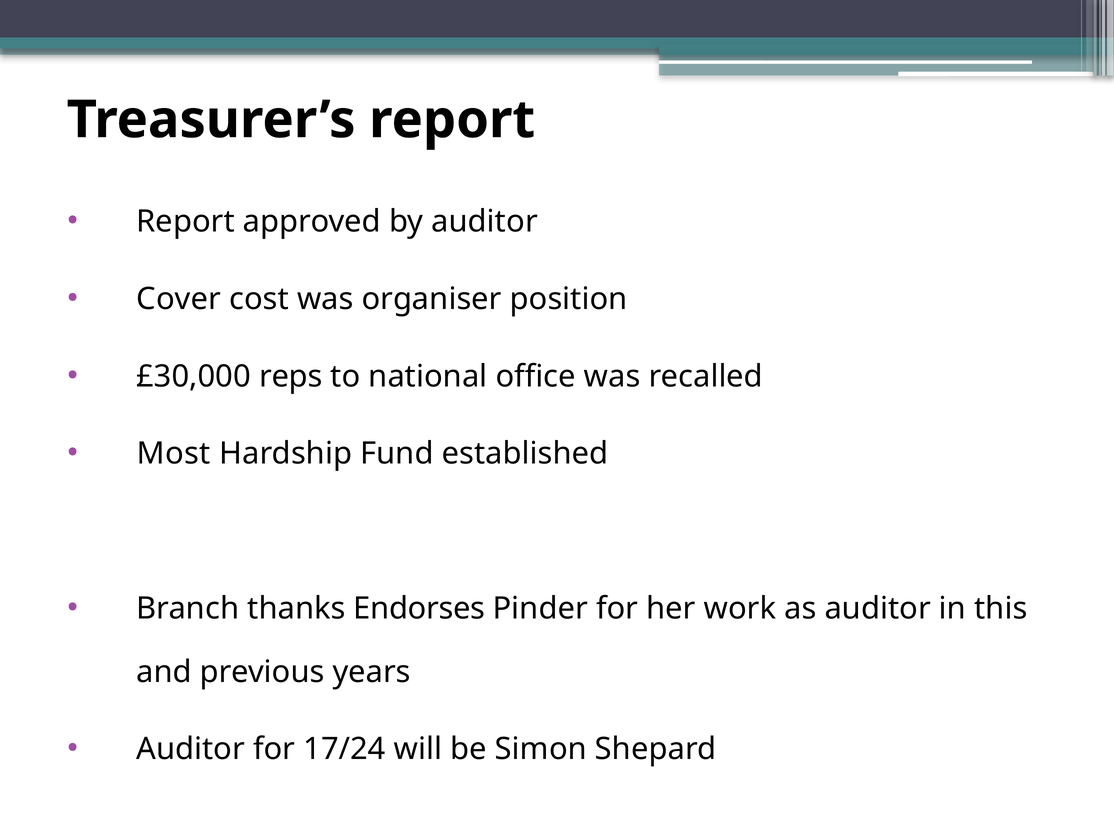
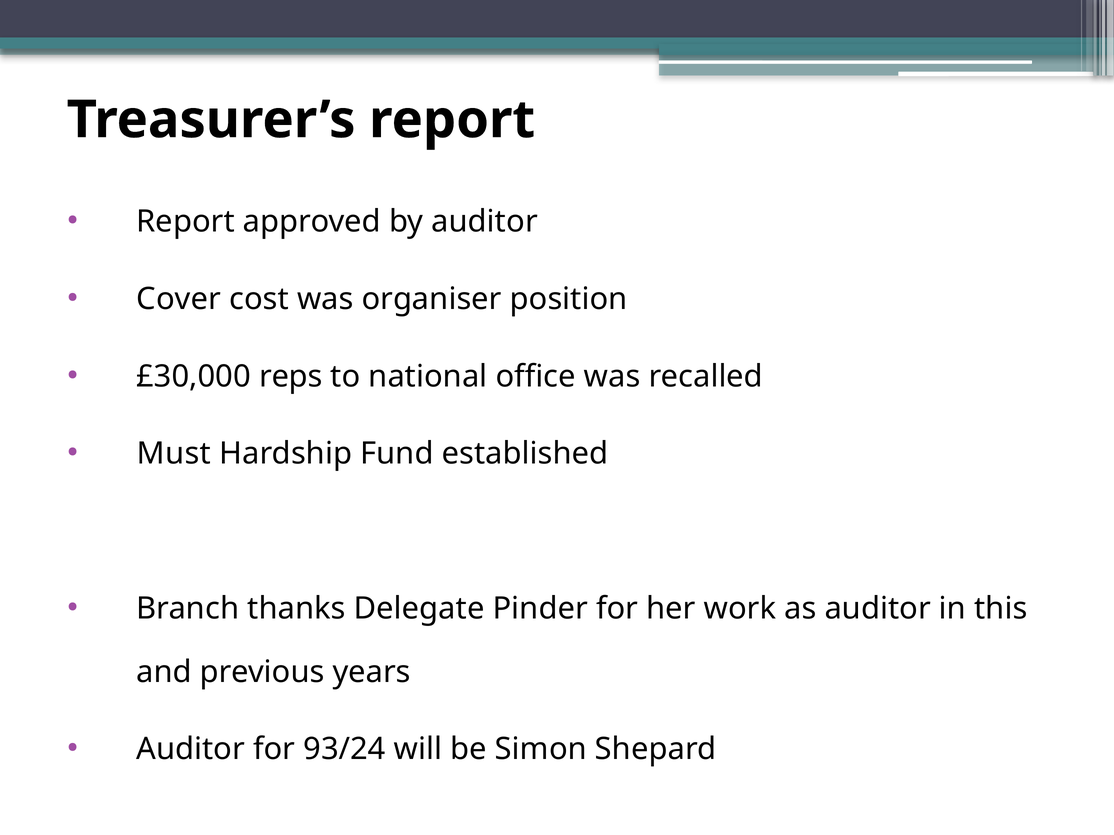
Most: Most -> Must (174, 454)
Endorses: Endorses -> Delegate (419, 609)
17/24: 17/24 -> 93/24 (345, 750)
